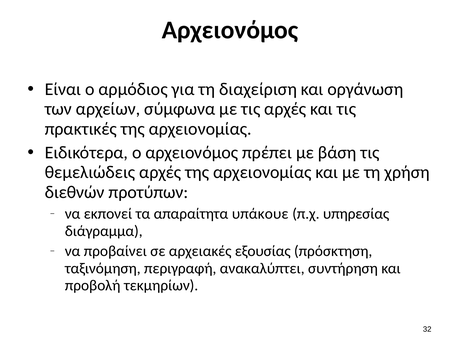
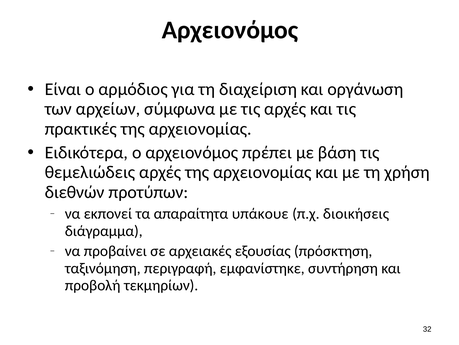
υπηρεσίας: υπηρεσίας -> διοικήσεις (356, 213)
ανακαλύπτει: ανακαλύπτει -> εμφανίστηκε (262, 268)
